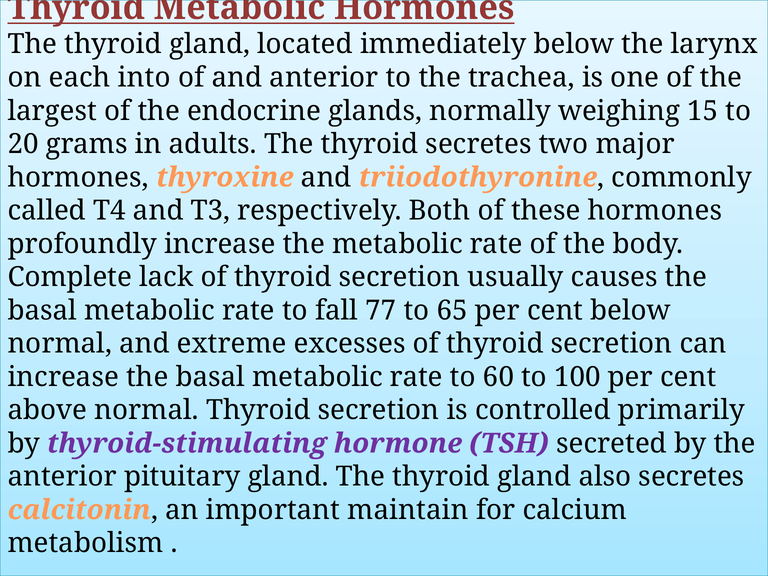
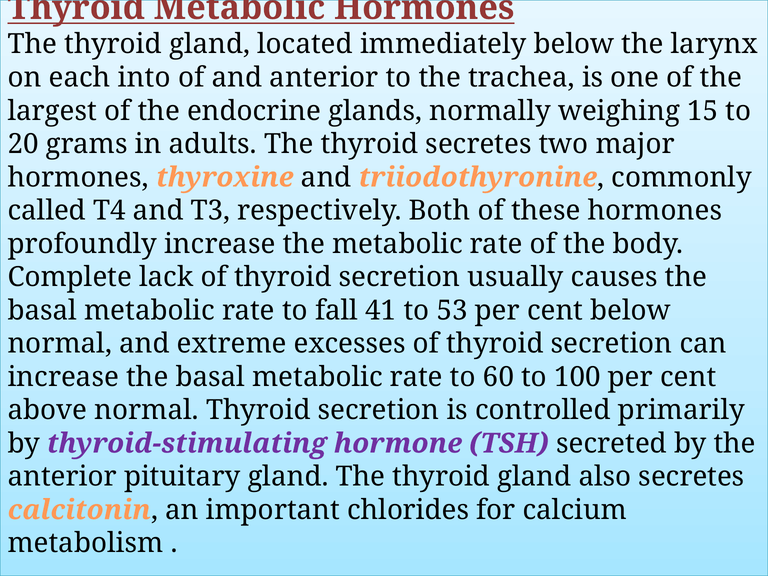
77: 77 -> 41 (381, 310)
65: 65 -> 53 (452, 310)
maintain: maintain -> chlorides (408, 510)
